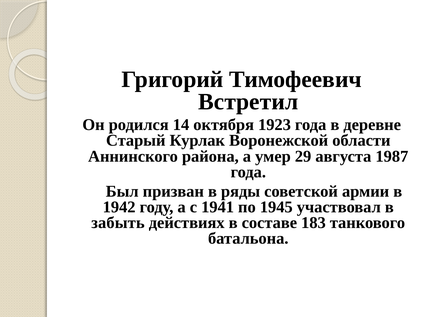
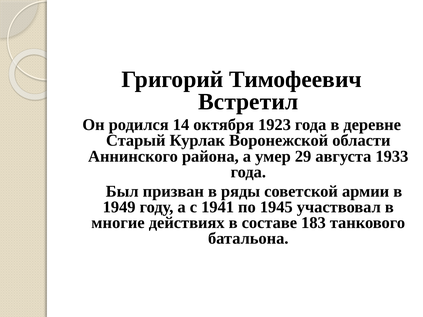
1987: 1987 -> 1933 (392, 156)
1942: 1942 -> 1949 (119, 207)
забыть: забыть -> многие (118, 223)
